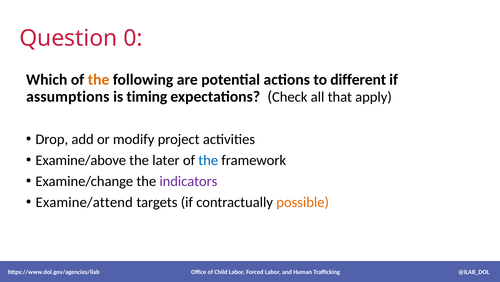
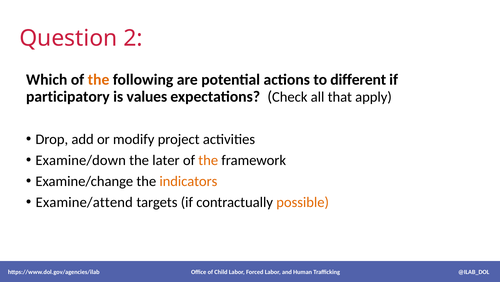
0: 0 -> 2 (133, 38)
assumptions: assumptions -> participatory (68, 96)
timing: timing -> values (147, 96)
Examine/above: Examine/above -> Examine/down (81, 160)
the colour: blue -> orange (208, 160)
indicators colour: purple -> orange (188, 181)
